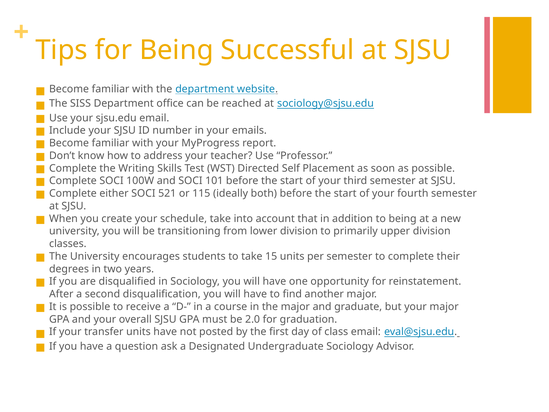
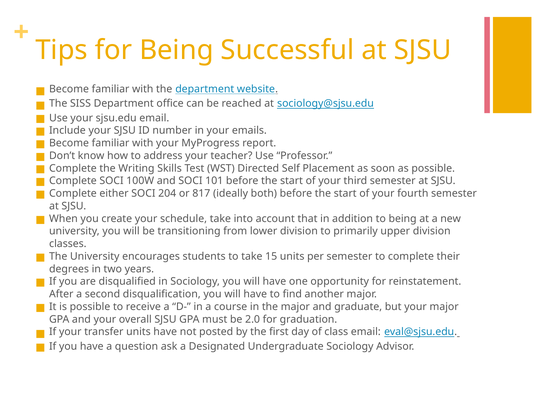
521: 521 -> 204 (167, 193)
115: 115 -> 817 (201, 193)
